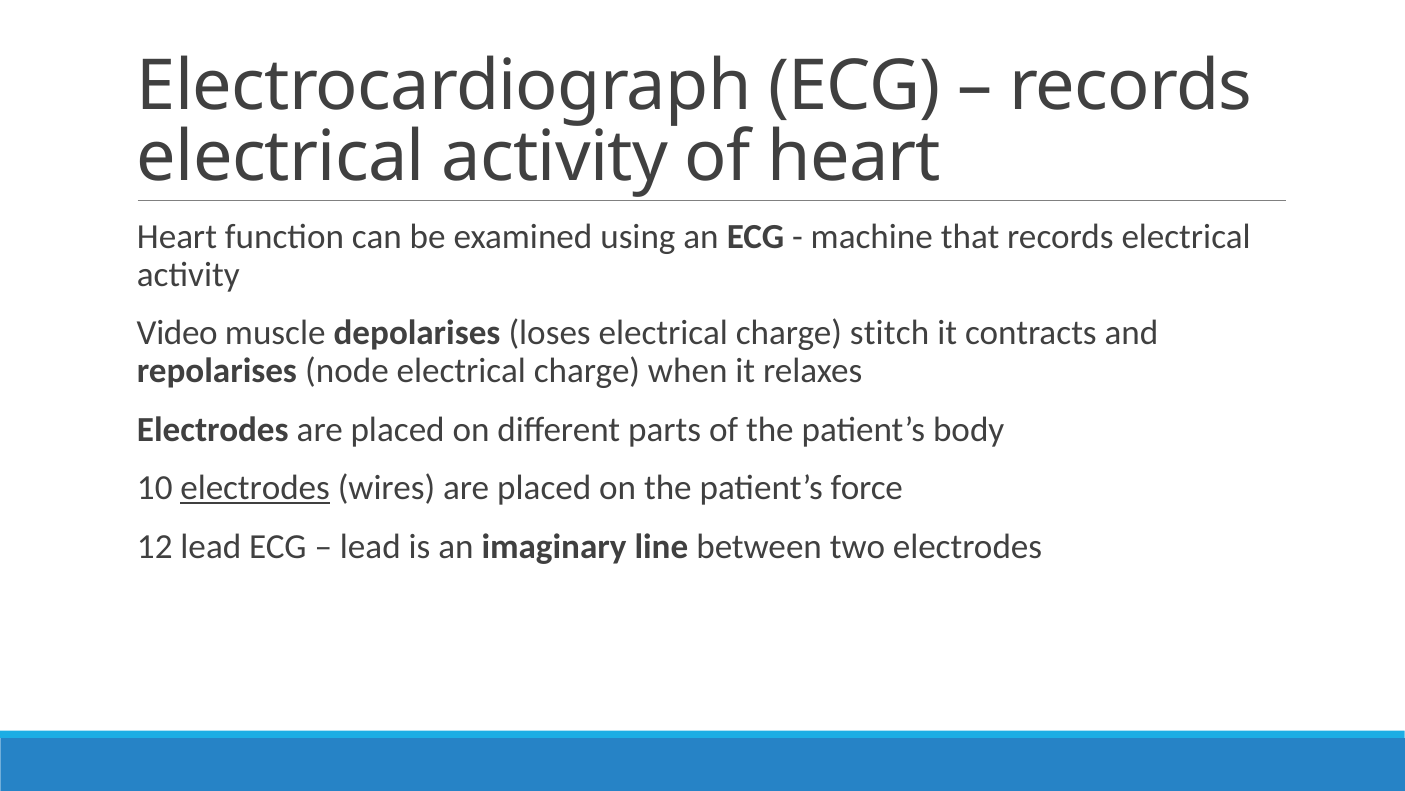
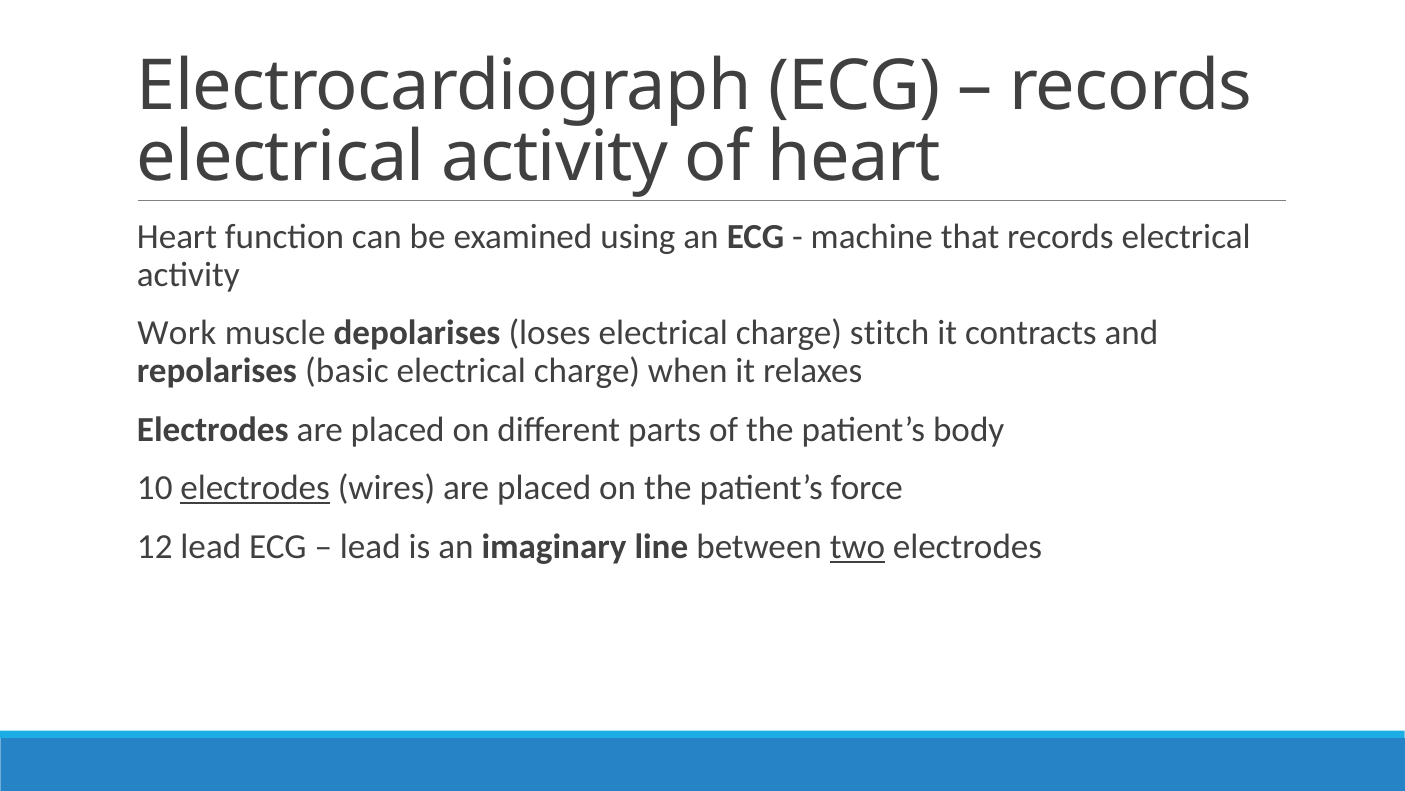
Video: Video -> Work (177, 333)
node: node -> basic (347, 371)
two underline: none -> present (857, 546)
